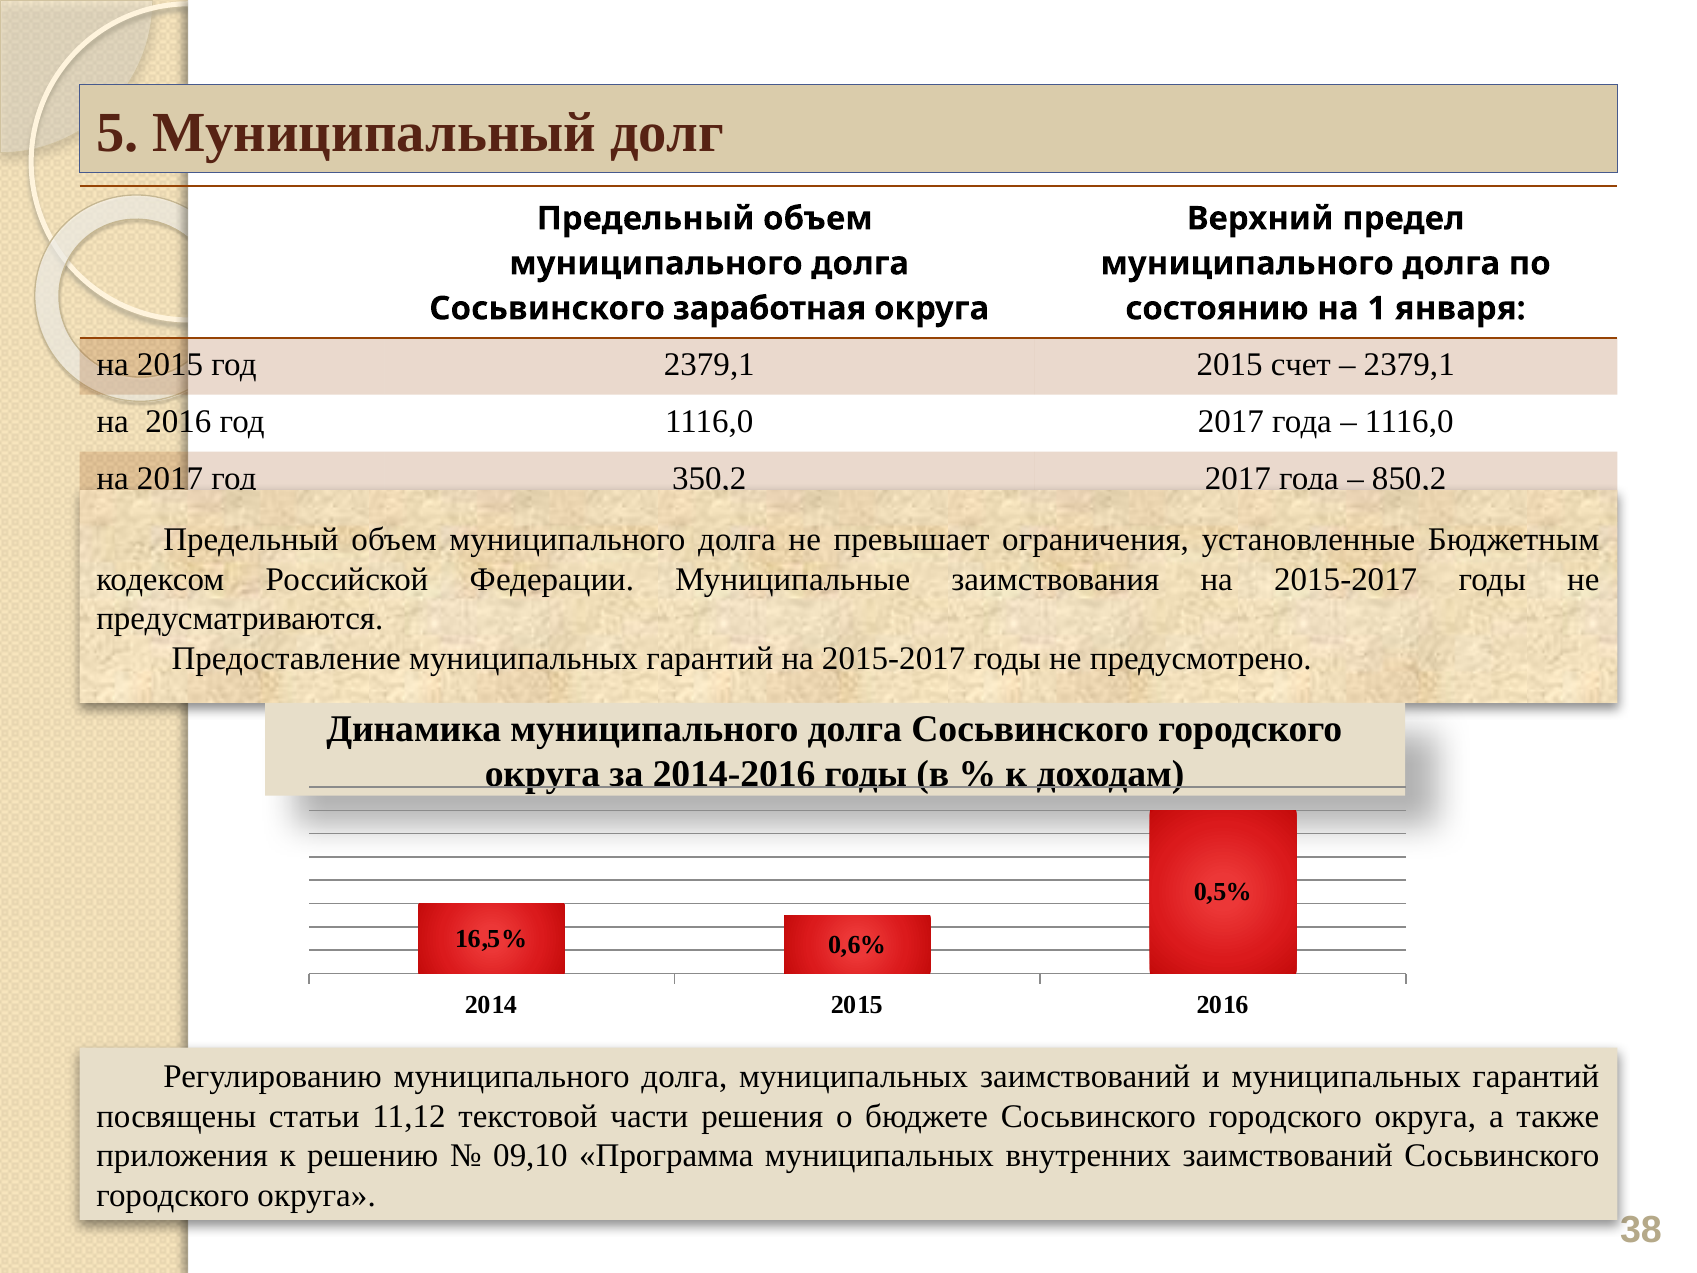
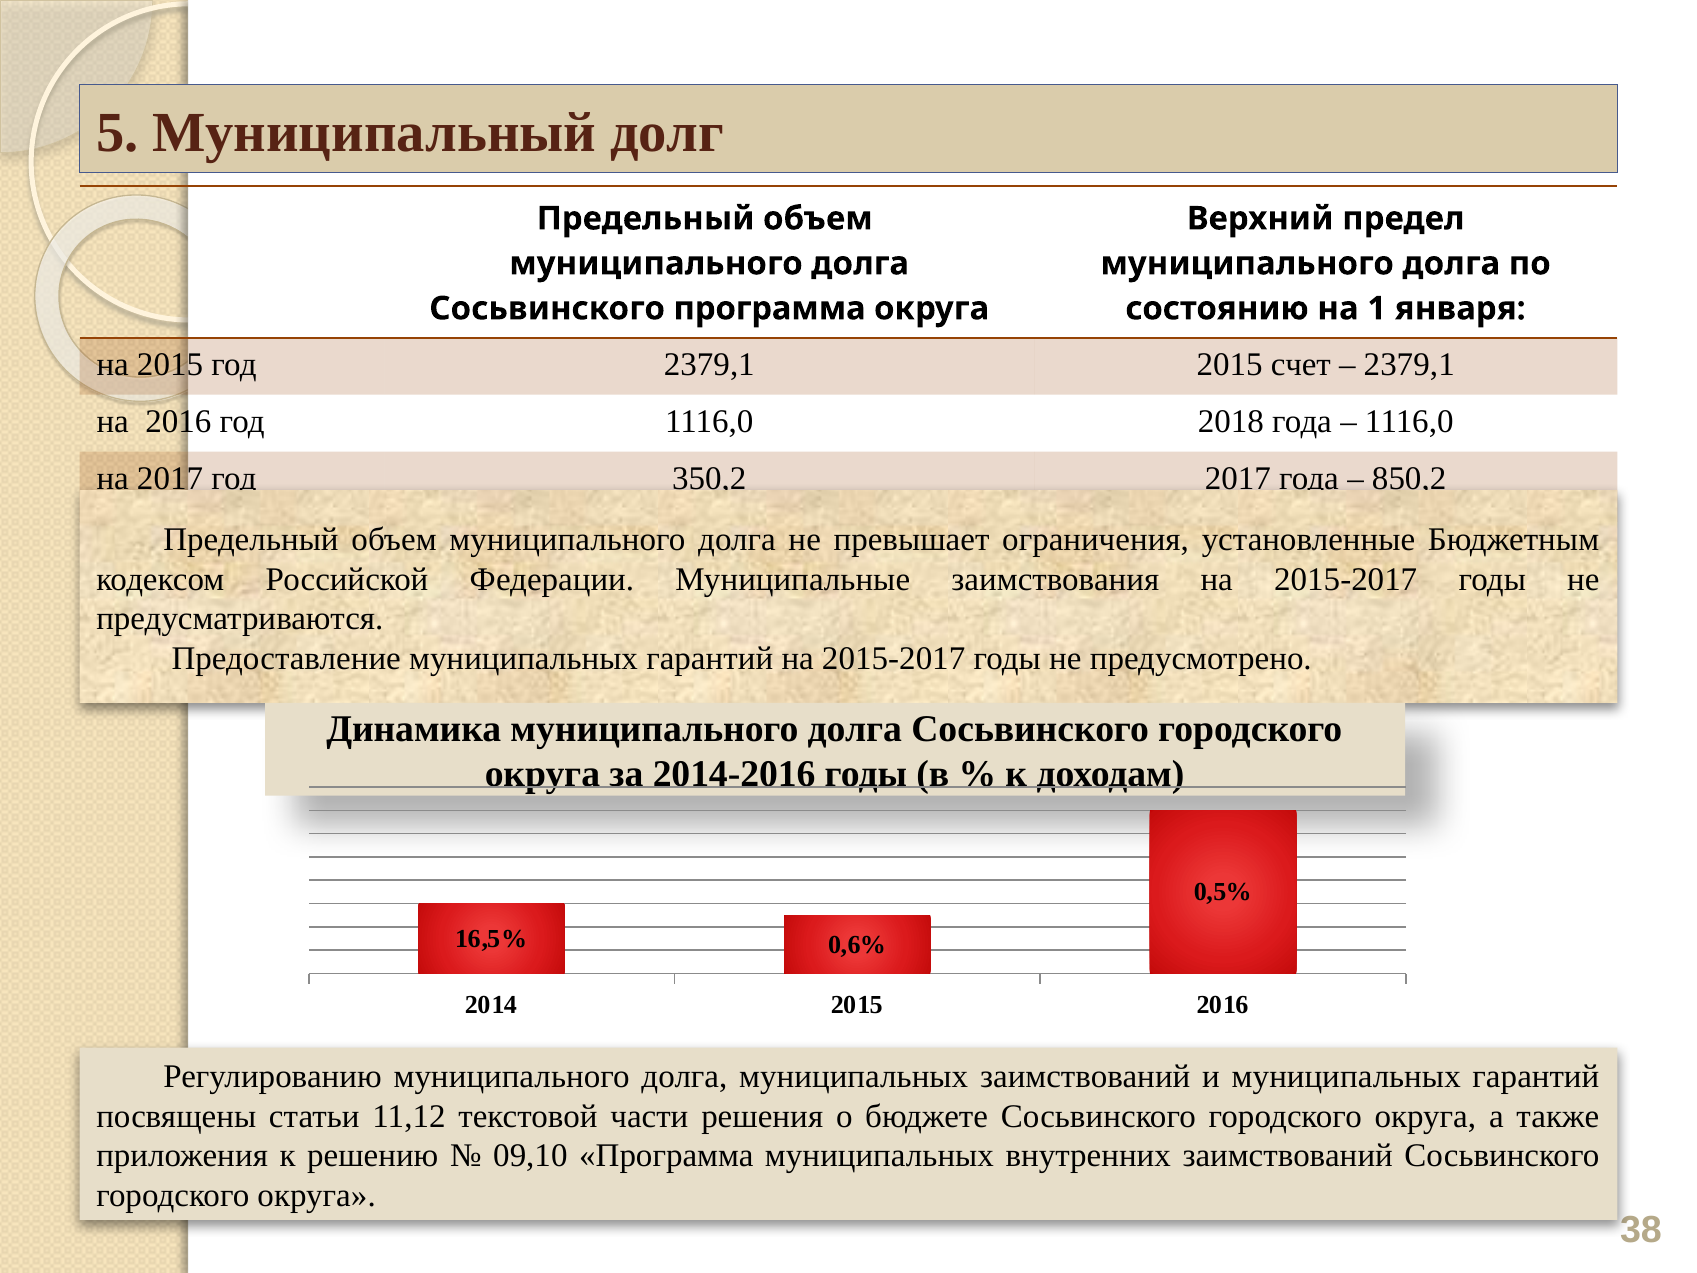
Сосьвинского заработная: заработная -> программа (770, 308)
1116,0 2017: 2017 -> 2018 (1231, 422)
